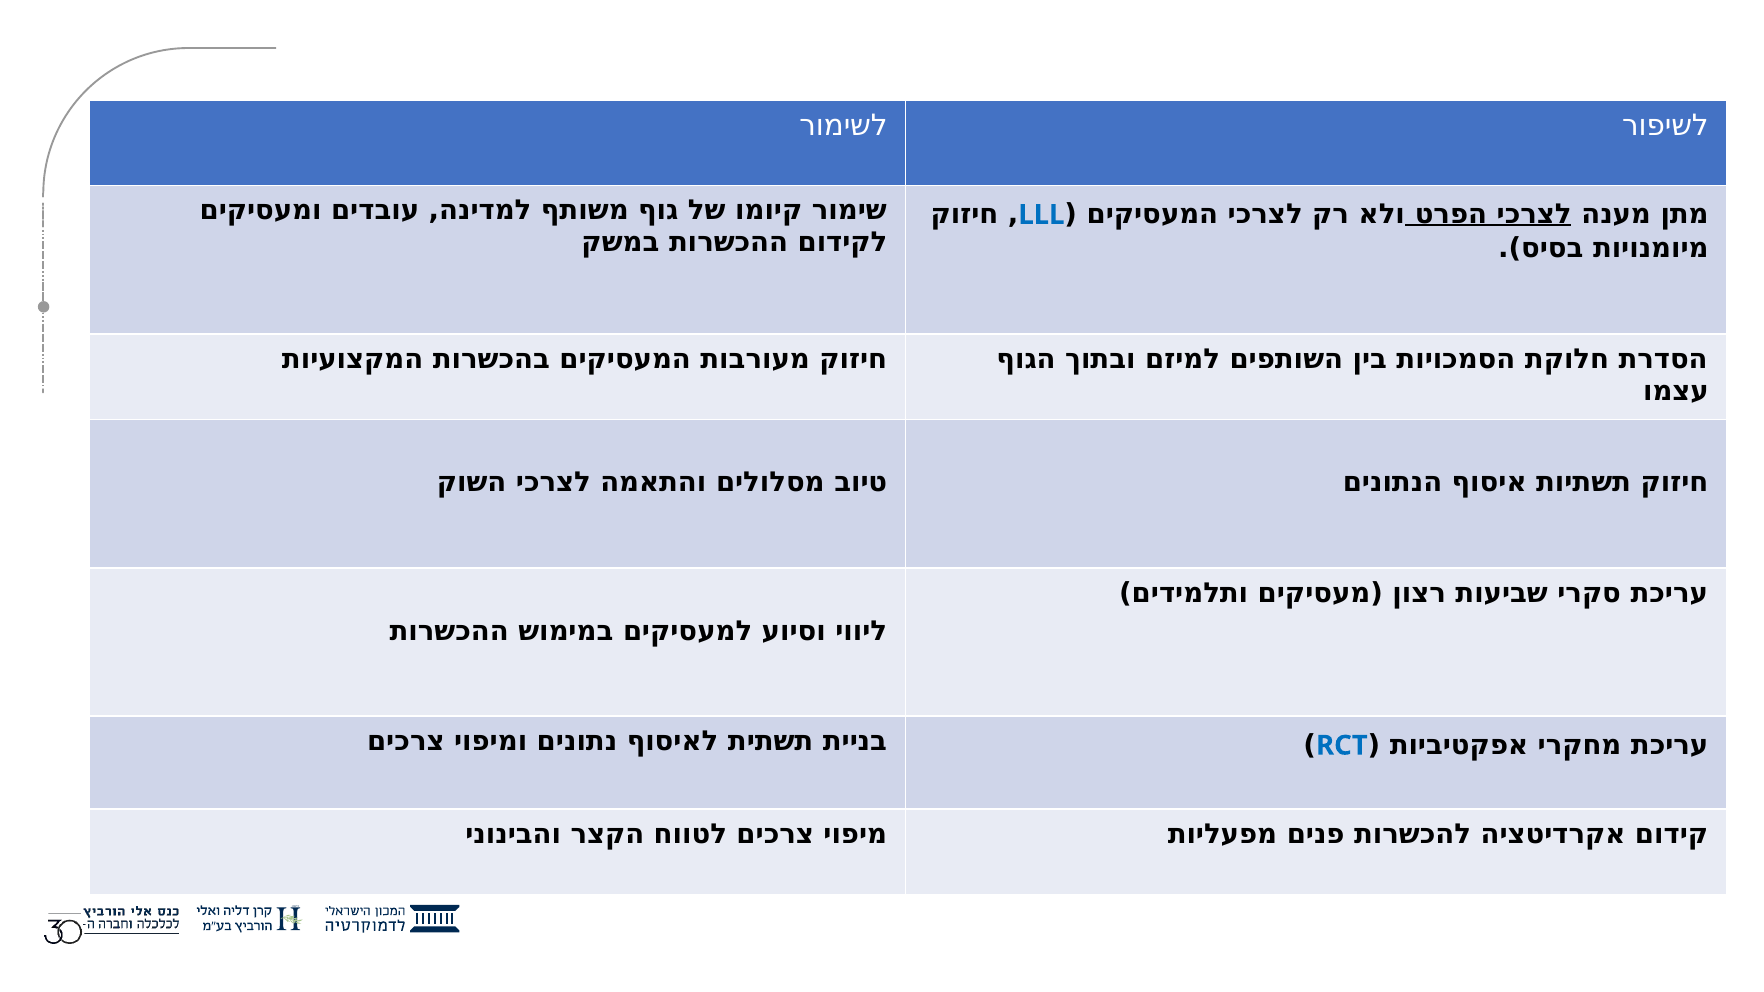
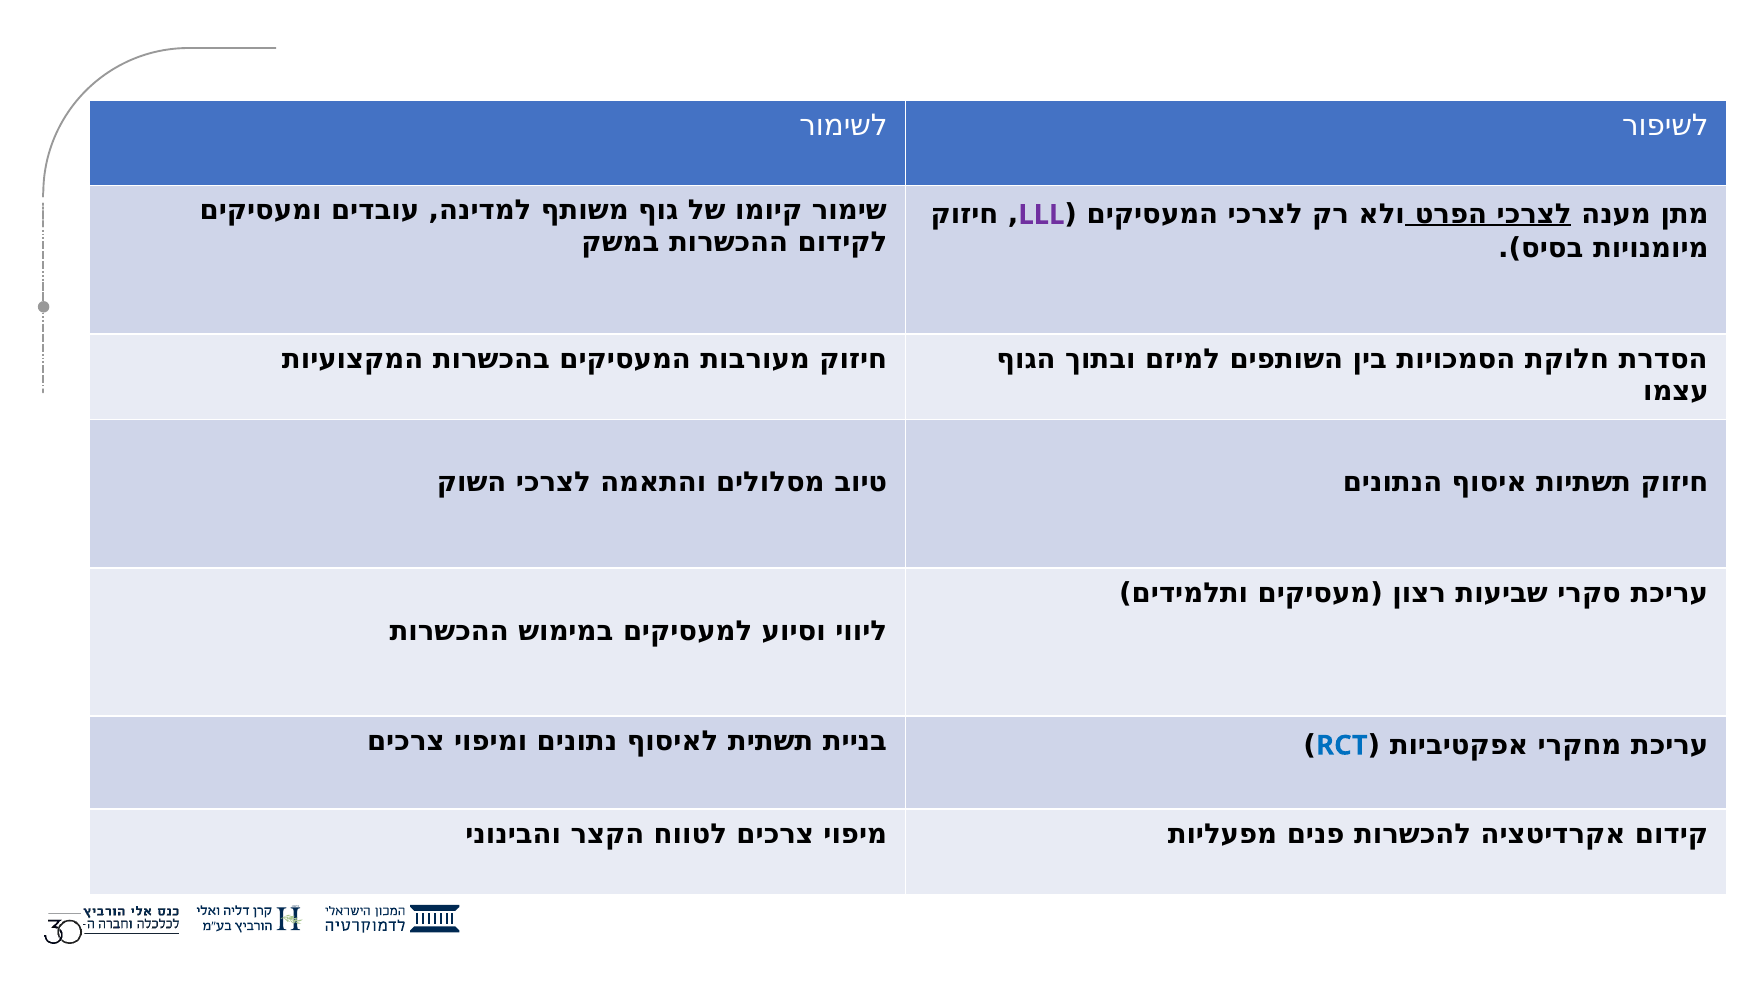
LLL colour: blue -> purple (1041, 215)
